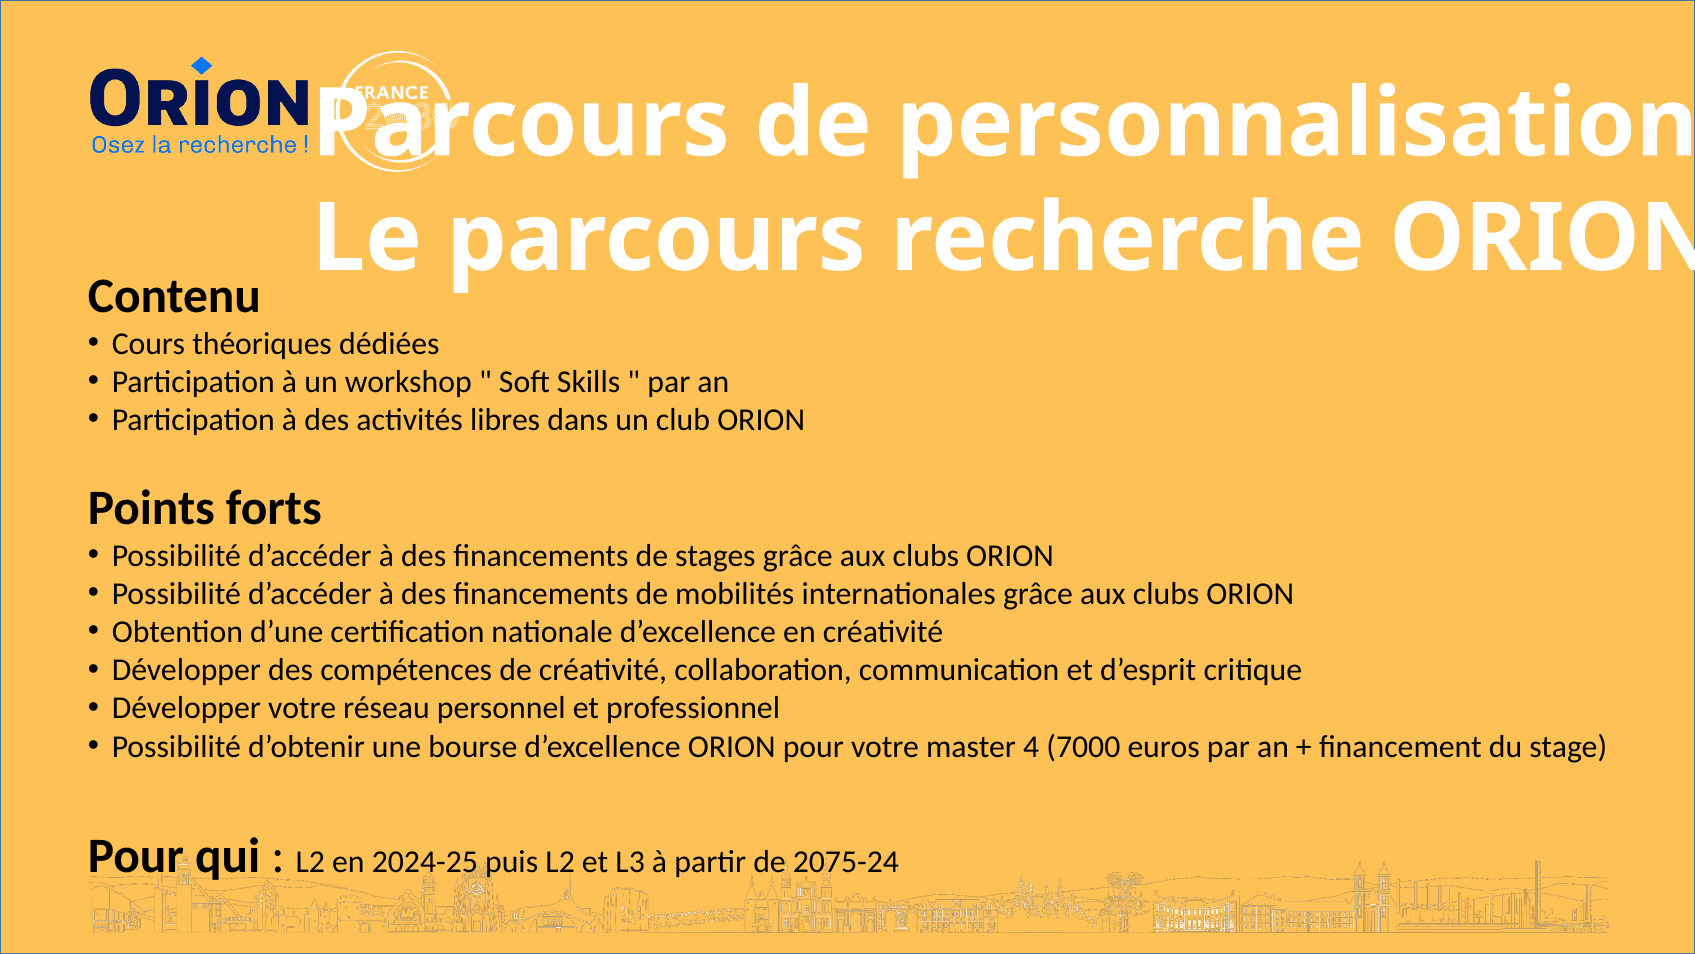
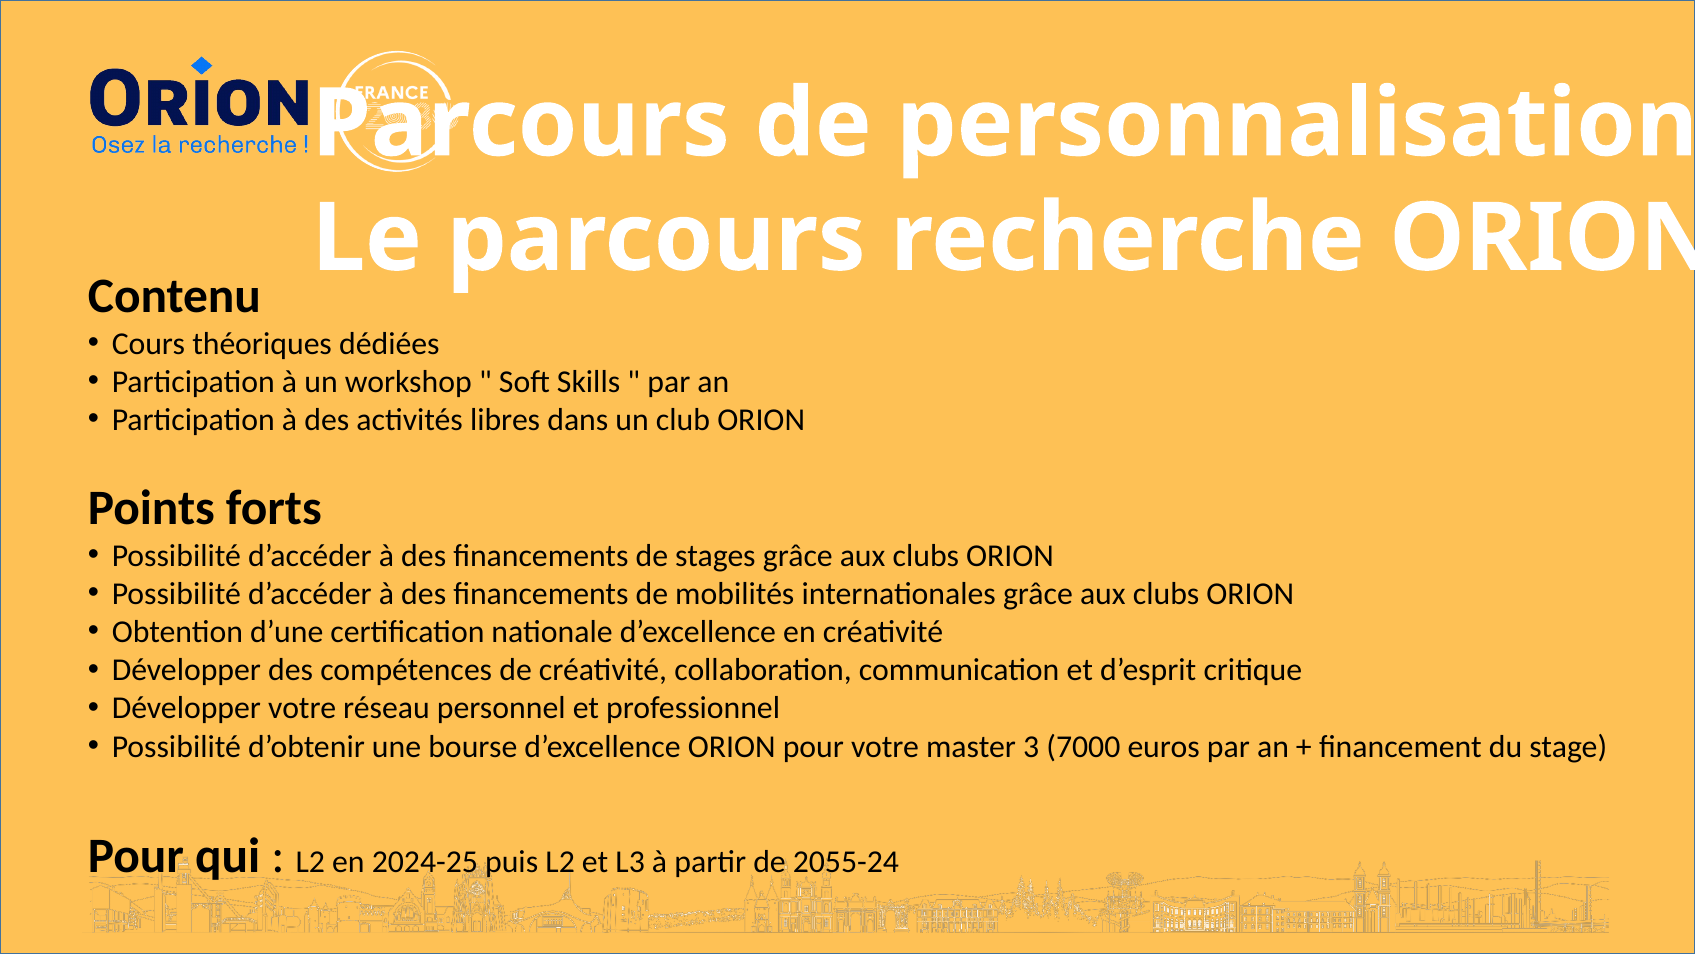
4: 4 -> 3 (1031, 746)
2075-24: 2075-24 -> 2055-24 (846, 861)
